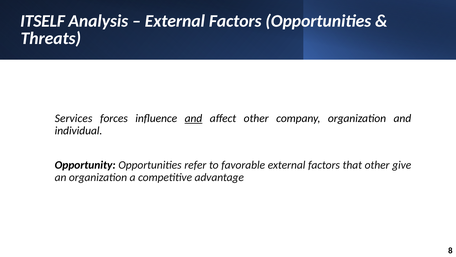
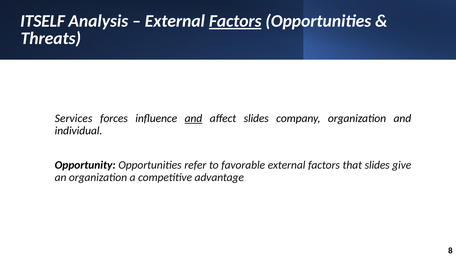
Factors underline: none -> present (235, 21)
affect other: other -> slides (256, 118)
that other: other -> slides (377, 165)
